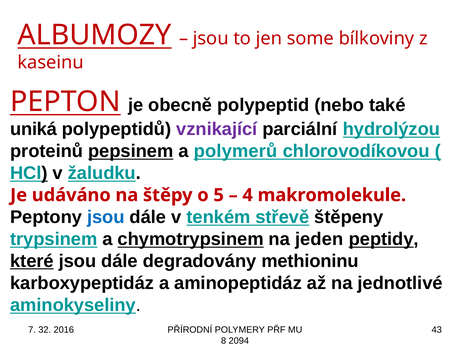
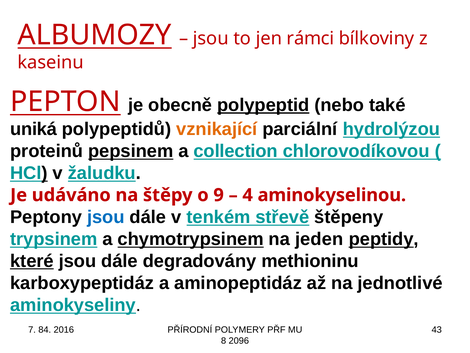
some: some -> rámci (310, 38)
polypeptid underline: none -> present (263, 105)
vznikající colour: purple -> orange (217, 129)
polymerů: polymerů -> collection (236, 151)
5: 5 -> 9 (219, 195)
makromolekule: makromolekule -> aminokyselinou (332, 195)
32: 32 -> 84 (45, 329)
2094: 2094 -> 2096 (239, 340)
